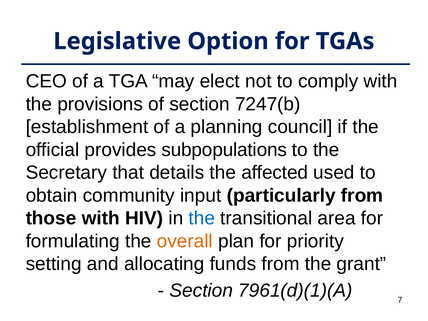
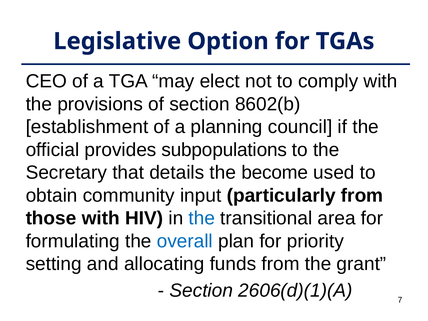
7247(b: 7247(b -> 8602(b (268, 104)
affected: affected -> become (275, 173)
overall colour: orange -> blue (185, 241)
7961(d)(1)(A: 7961(d)(1)(A -> 2606(d)(1)(A (295, 291)
